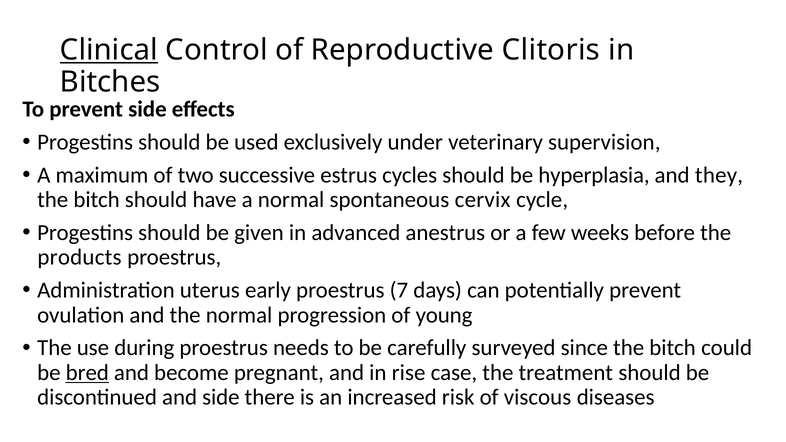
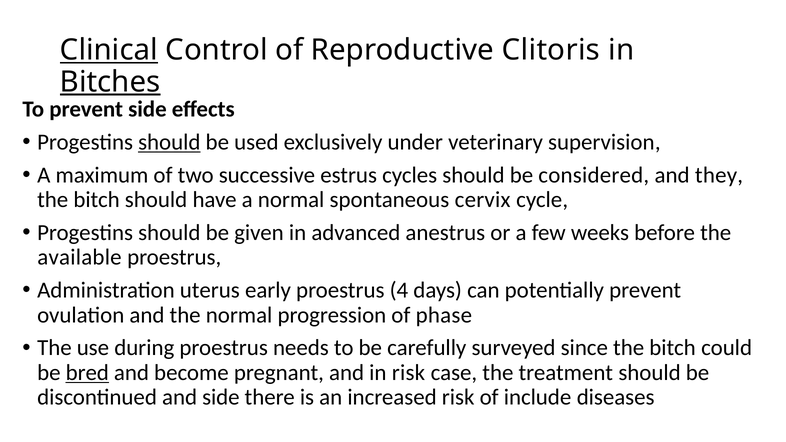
Bitches underline: none -> present (110, 82)
should underline: none -> present (169, 142)
hyperplasia: hyperplasia -> considered (594, 175)
products: products -> available (79, 257)
7: 7 -> 4 (399, 290)
young: young -> phase (444, 315)
in rise: rise -> risk (408, 373)
viscous: viscous -> include (538, 397)
